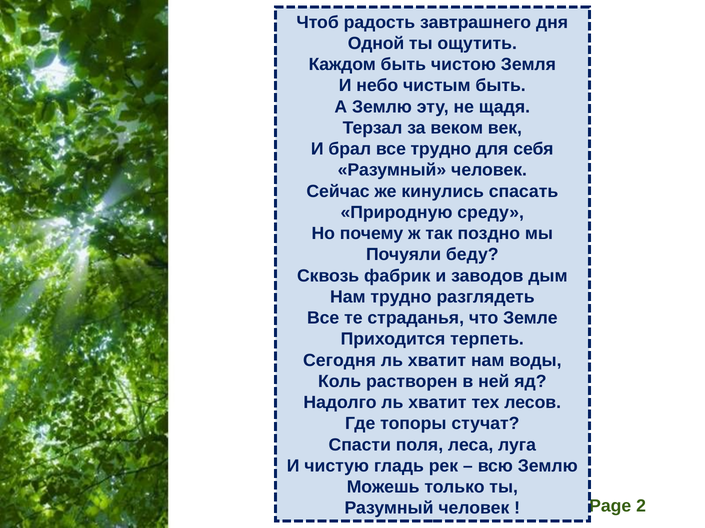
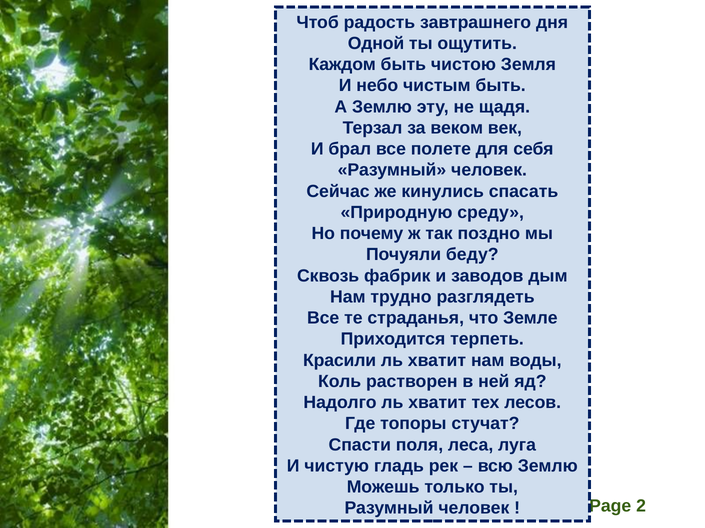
все трудно: трудно -> полете (441, 149)
Сегодня: Сегодня -> Красили (340, 361)
